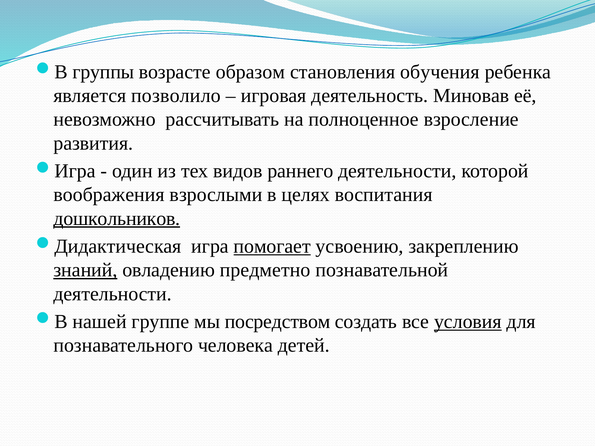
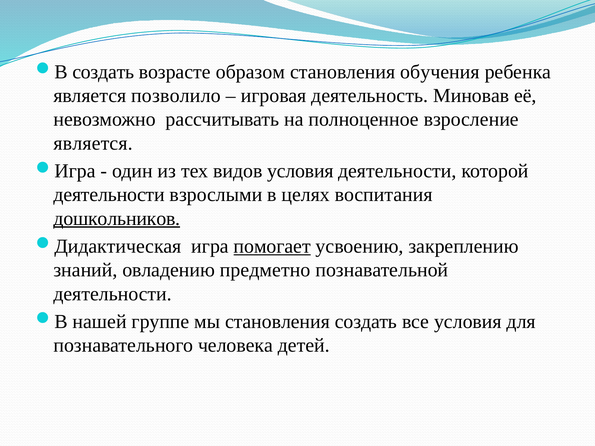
группы: группы -> создать (103, 72)
развития: развития -> является (93, 143)
видов раннего: раннего -> условия (300, 171)
воображения: воображения -> деятельности (109, 195)
знаний underline: present -> none (85, 270)
мы посредством: посредством -> становления (278, 322)
условия underline: present -> none (468, 322)
